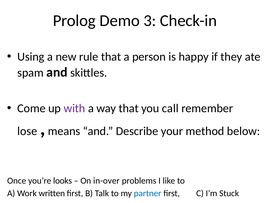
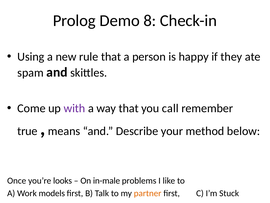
3: 3 -> 8 (150, 21)
lose: lose -> true (27, 131)
in-over: in-over -> in-male (107, 180)
written: written -> models (52, 193)
partner colour: blue -> orange (148, 193)
